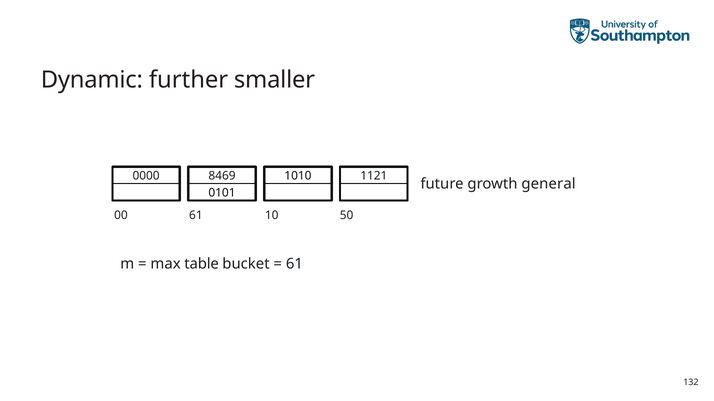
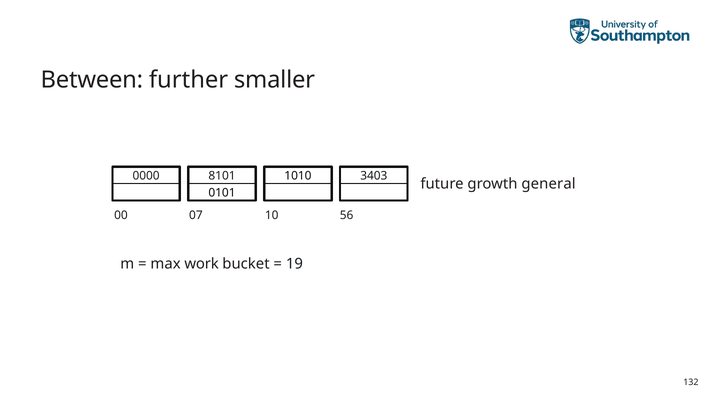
Dynamic: Dynamic -> Between (92, 80)
8469: 8469 -> 8101 (222, 176)
1121: 1121 -> 3403 (374, 176)
00 61: 61 -> 07 (196, 216)
50: 50 -> 56 (347, 216)
table: table -> work (202, 264)
61: 61 -> 19 (294, 264)
